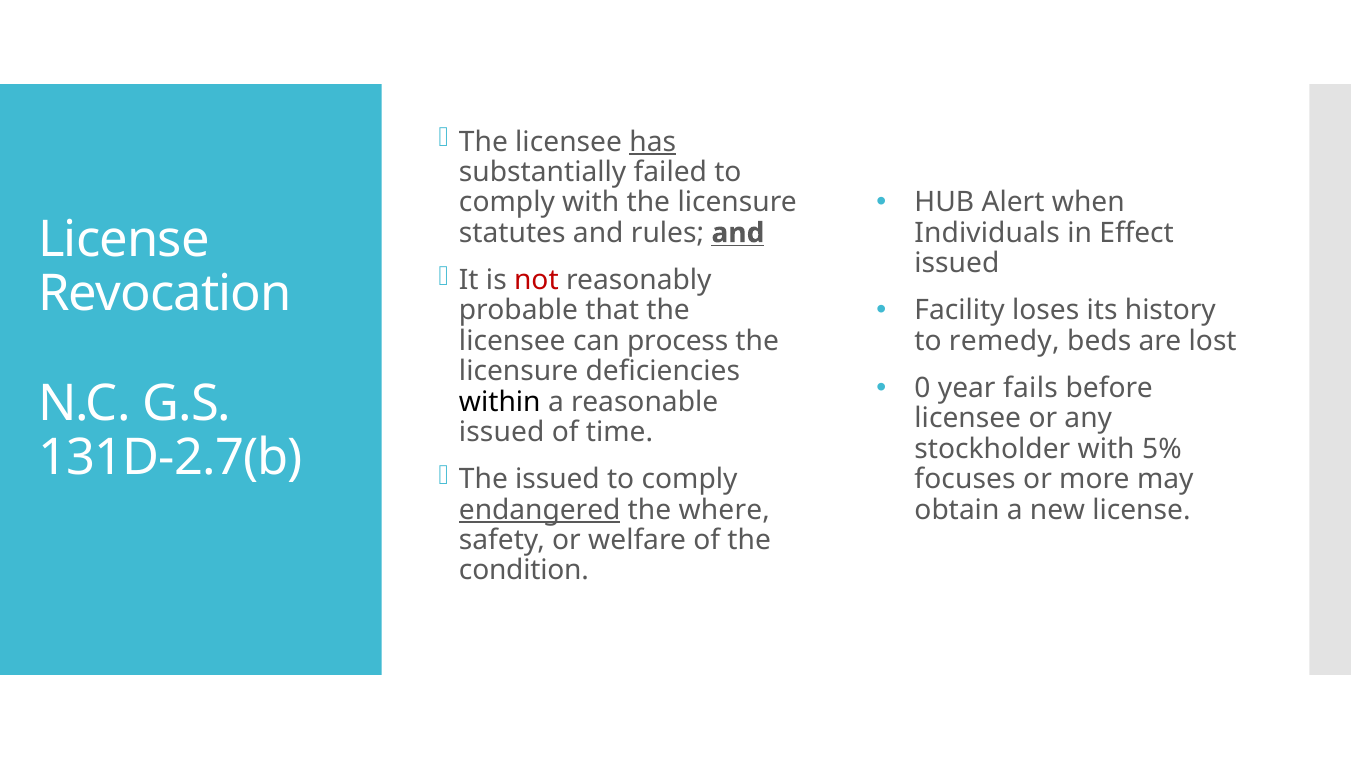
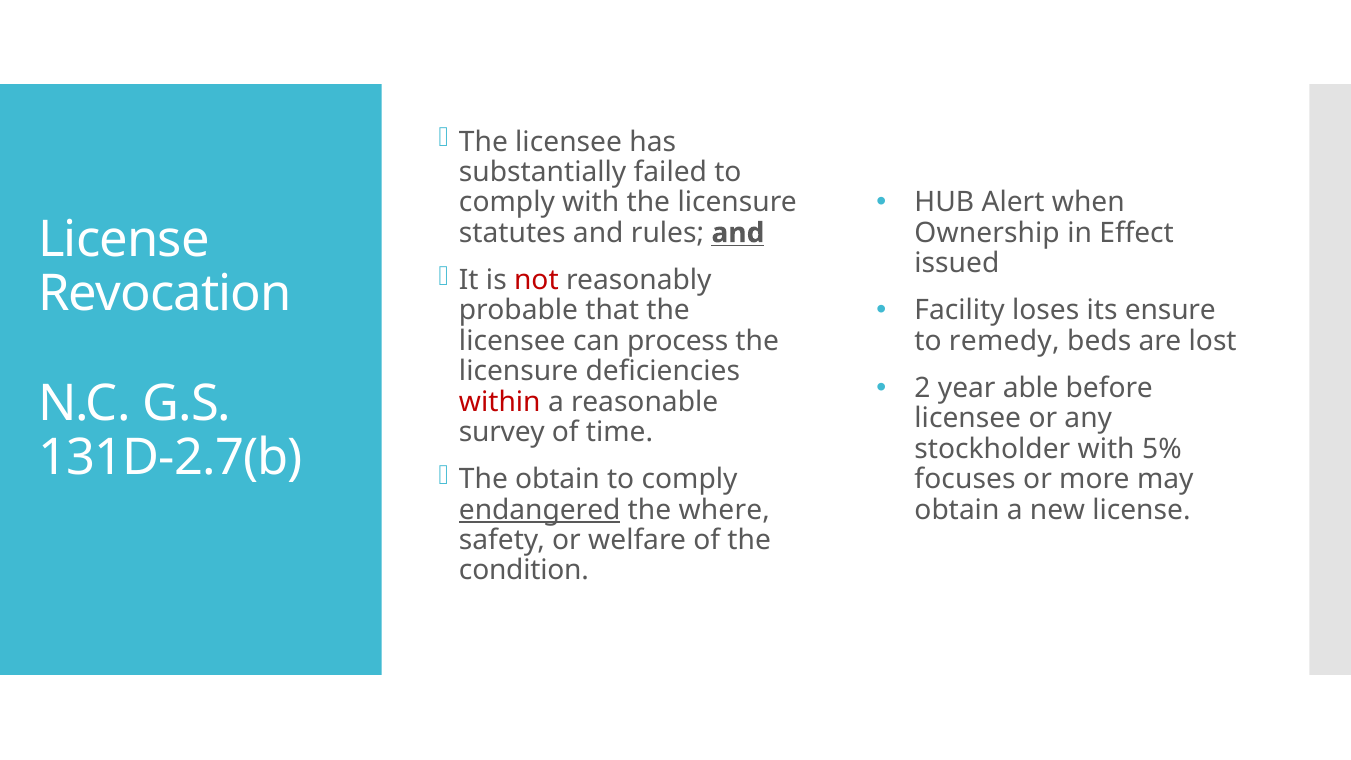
has underline: present -> none (653, 142)
Individuals: Individuals -> Ownership (987, 233)
history: history -> ensure (1170, 311)
0: 0 -> 2 (923, 388)
fails: fails -> able (1031, 388)
within colour: black -> red (500, 402)
issued: issued -> survey (502, 432)
The issued: issued -> obtain (557, 479)
